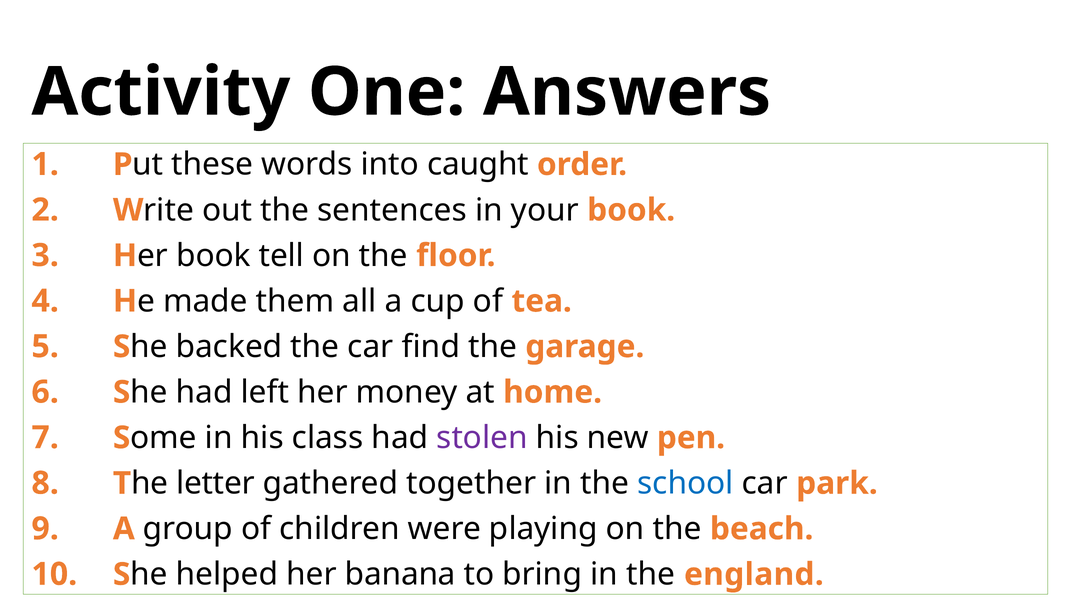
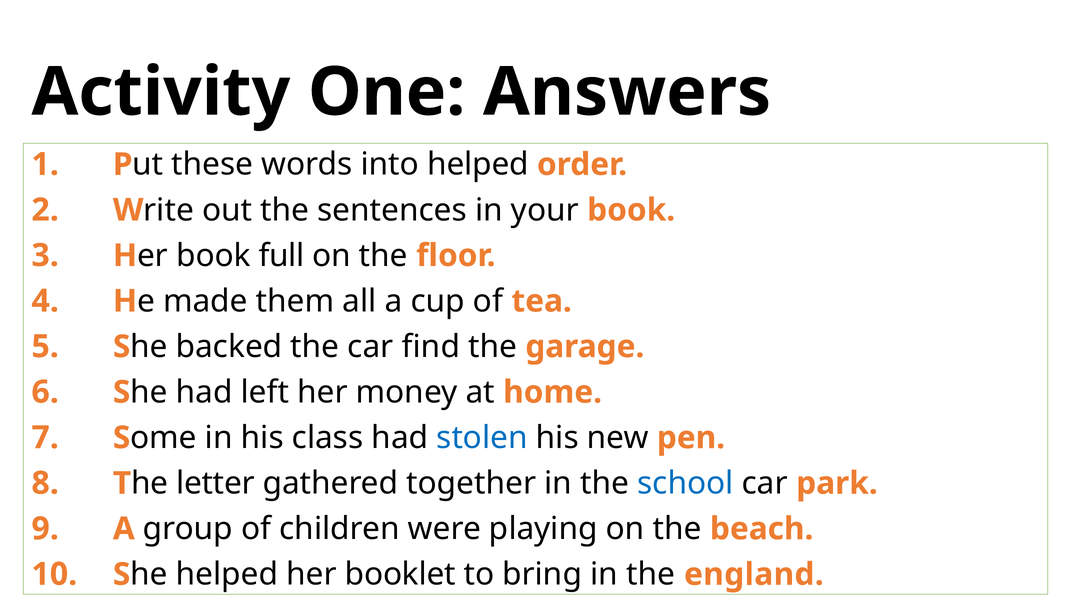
into caught: caught -> helped (478, 164)
tell: tell -> full (282, 256)
stolen colour: purple -> blue (482, 438)
banana: banana -> booklet (400, 574)
